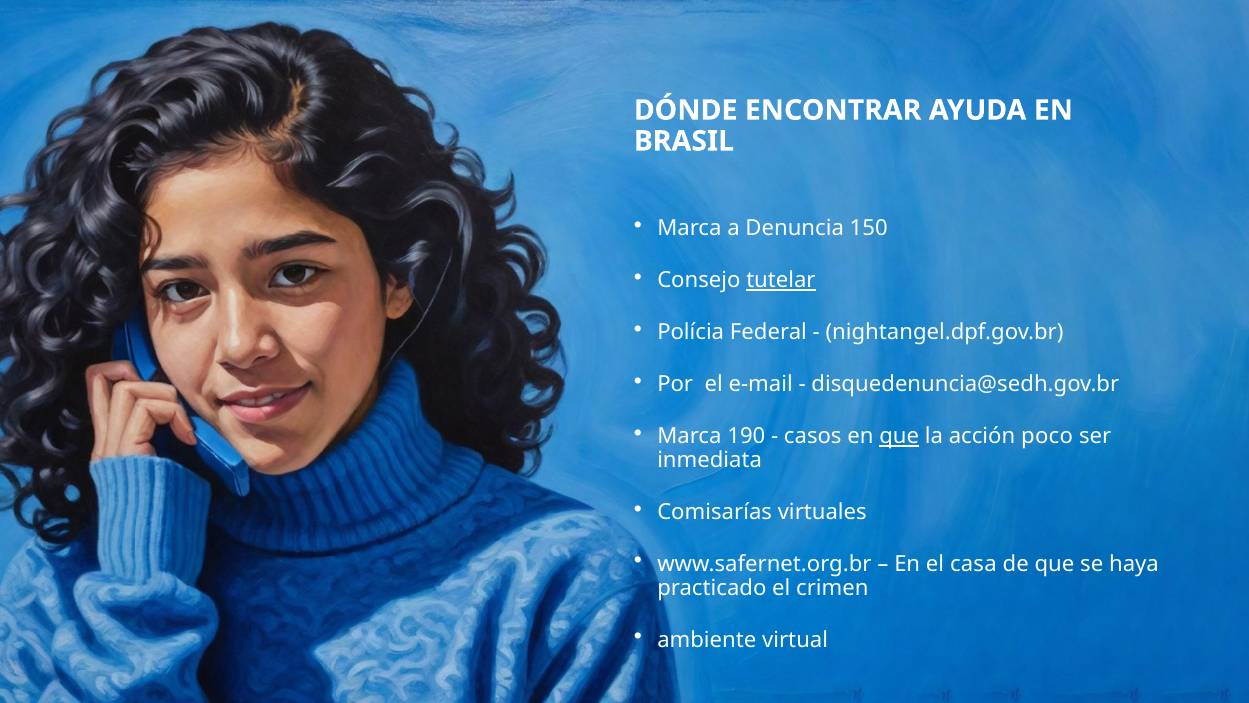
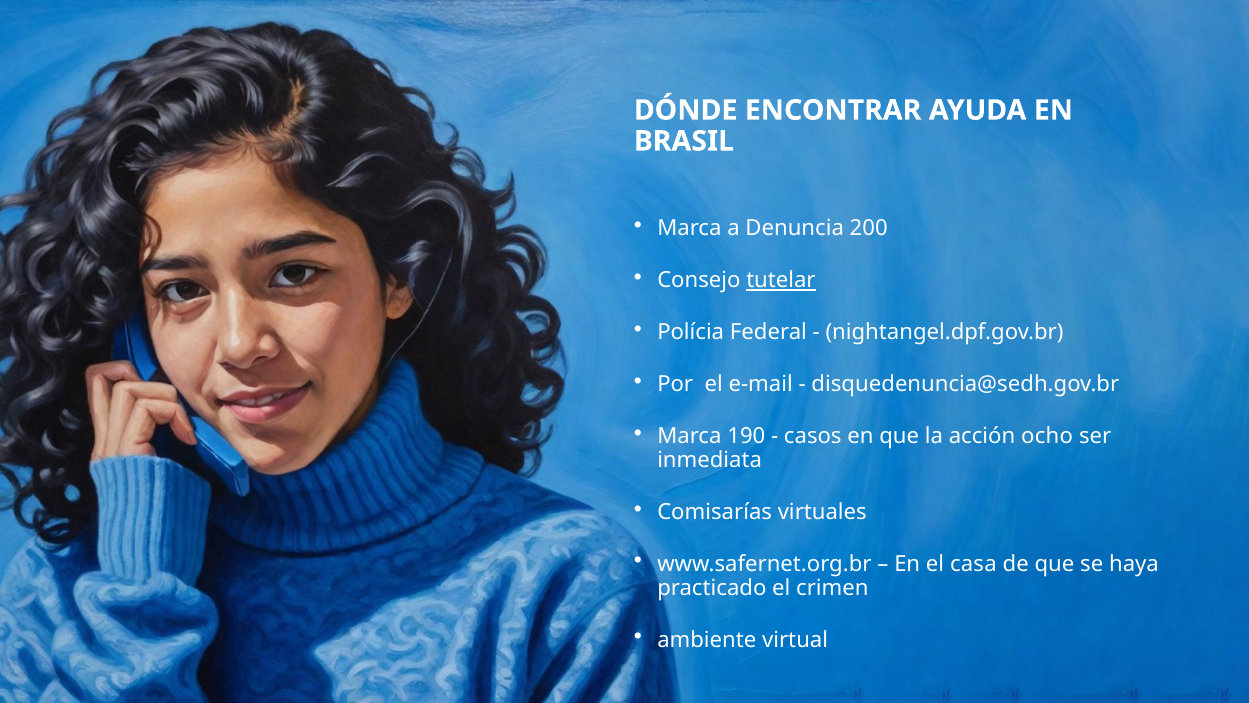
150: 150 -> 200 (869, 229)
que underline: present -> none (899, 436)
poco: poco -> ocho (1047, 436)
